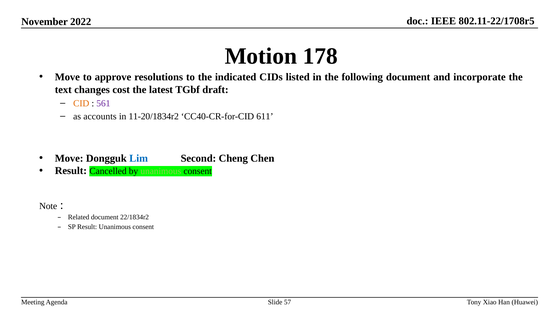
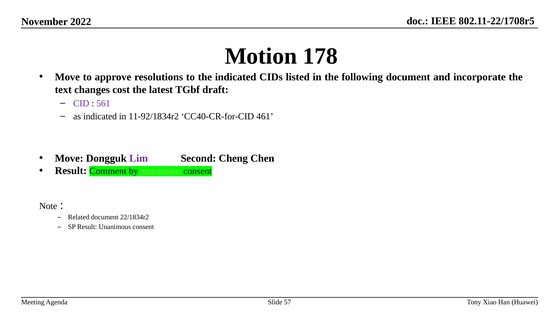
CID colour: orange -> purple (81, 103)
as accounts: accounts -> indicated (100, 116)
11-20/1834r2: 11-20/1834r2 -> 11-92/1834r2 (154, 116)
611: 611 -> 461 (265, 116)
Lim colour: blue -> purple (139, 158)
Cancelled: Cancelled -> Comment (108, 171)
